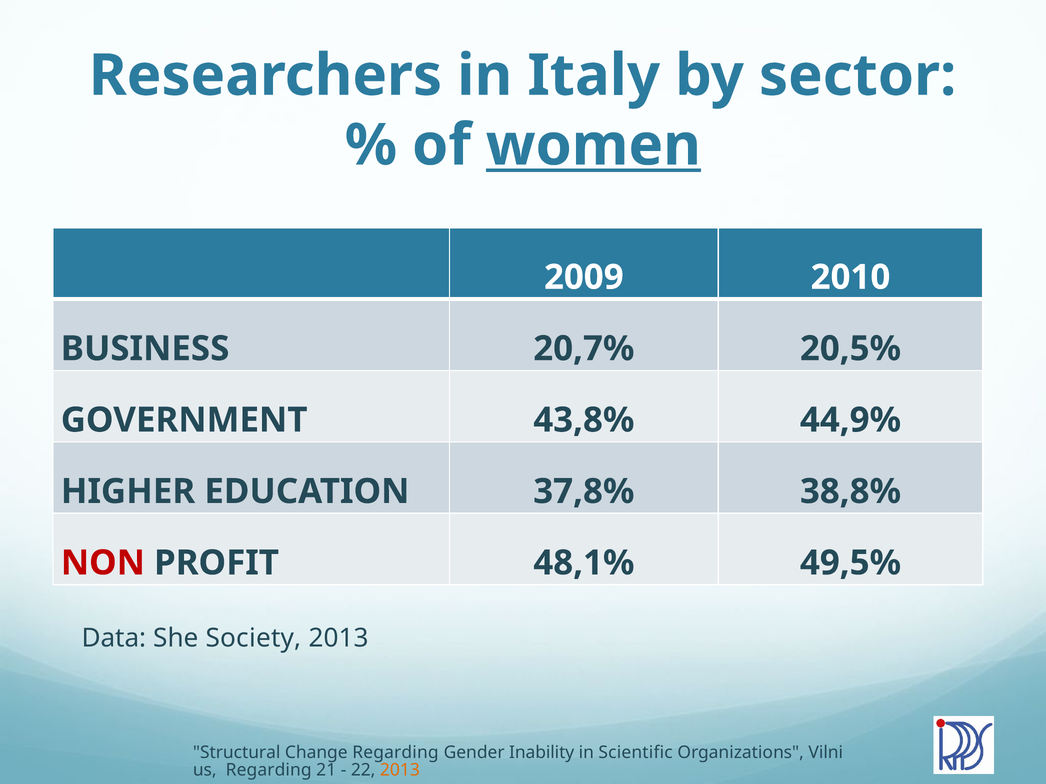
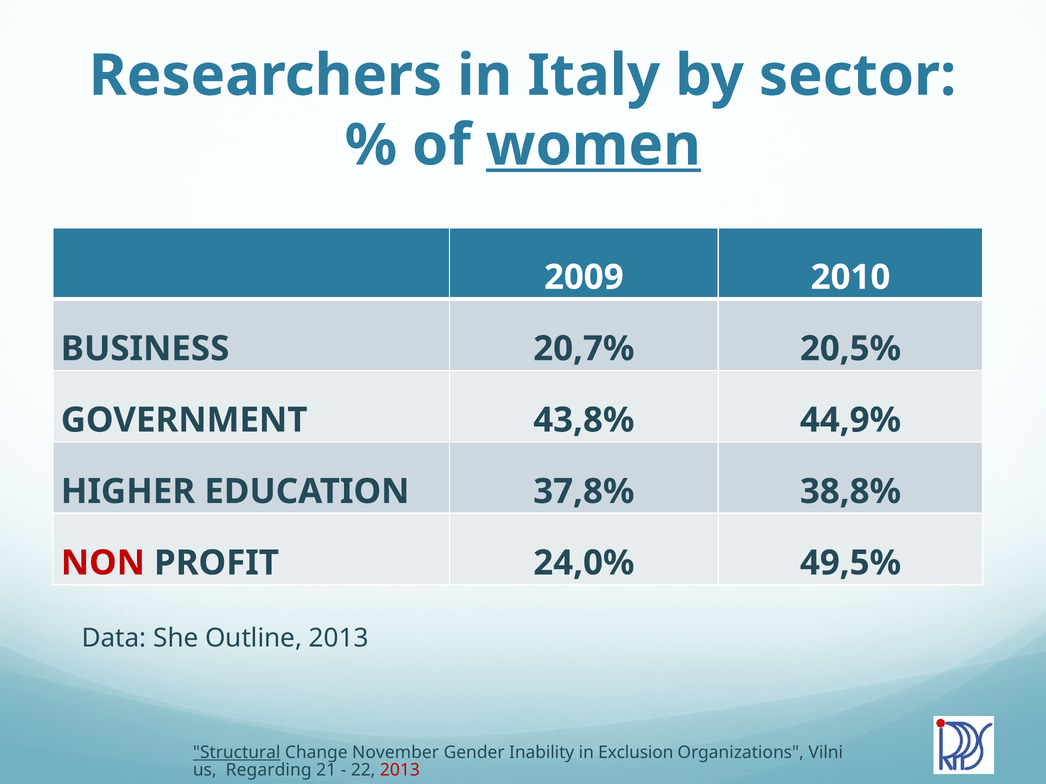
48,1%: 48,1% -> 24,0% (584, 563)
Society: Society -> Outline (254, 638)
Structural underline: none -> present (237, 753)
Change Regarding: Regarding -> November (396, 753)
Scientific: Scientific -> Exclusion (636, 753)
2013 colour: orange -> red (400, 770)
